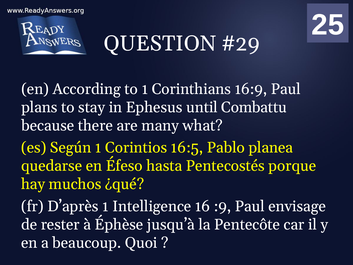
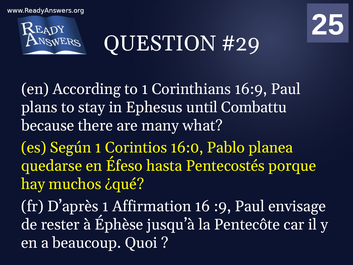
16:5: 16:5 -> 16:0 (187, 148)
Intelligence: Intelligence -> Affirmation (152, 206)
